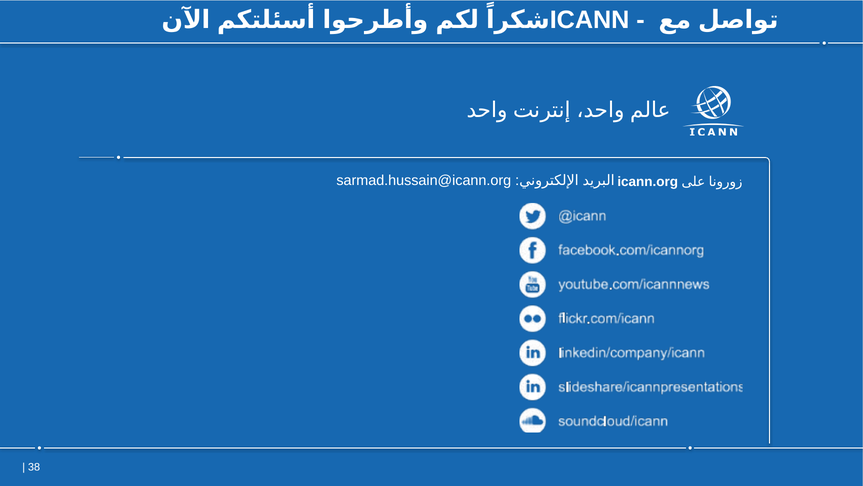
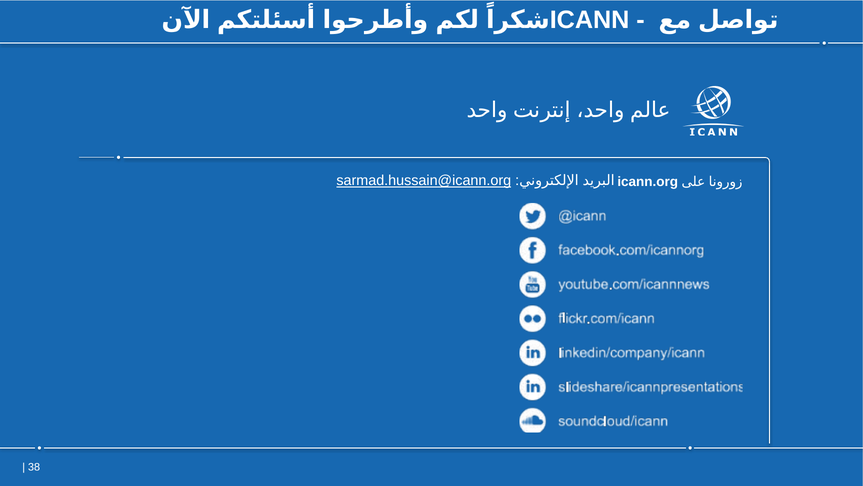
sarmad.hussain@icann.org underline: none -> present (424, 180)
